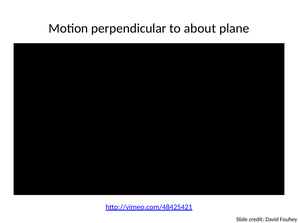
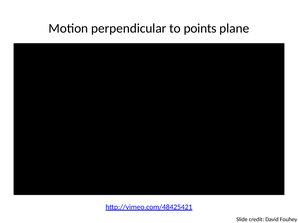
about: about -> points (200, 28)
